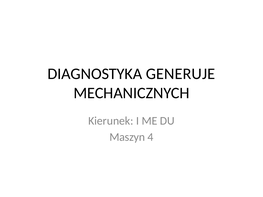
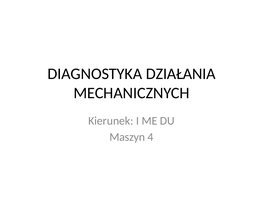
GENERUJE: GENERUJE -> DZIAŁANIA (181, 74)
